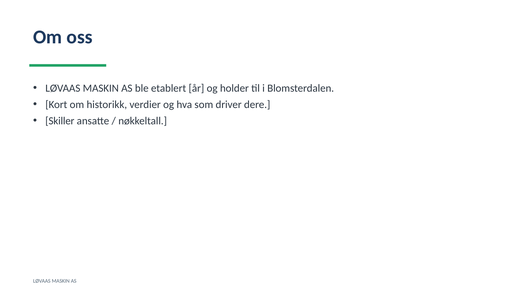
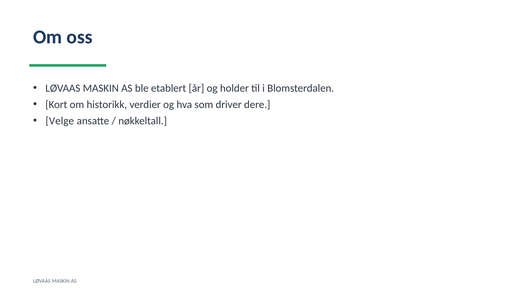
Skiller: Skiller -> Velge (60, 121)
